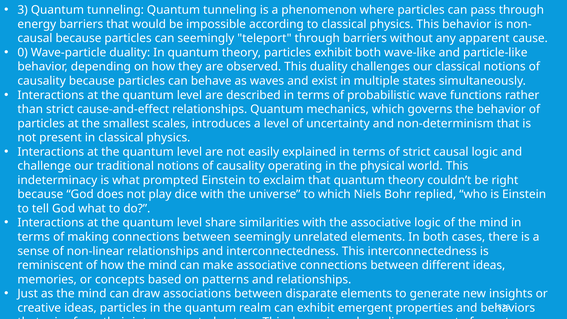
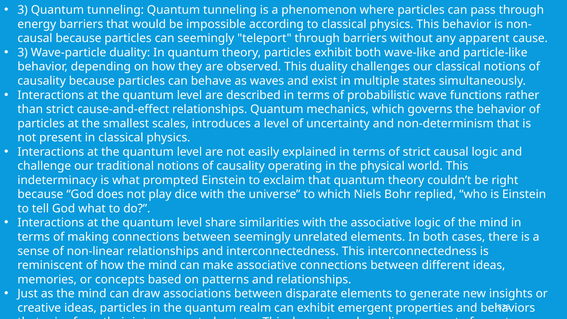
0: 0 -> 3 (23, 53)
